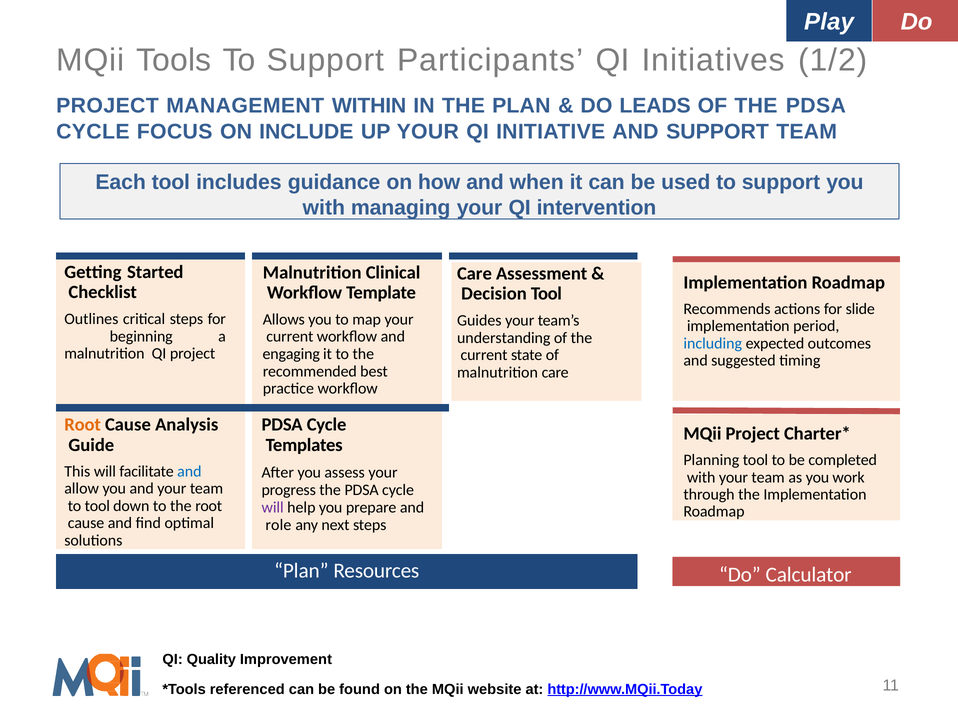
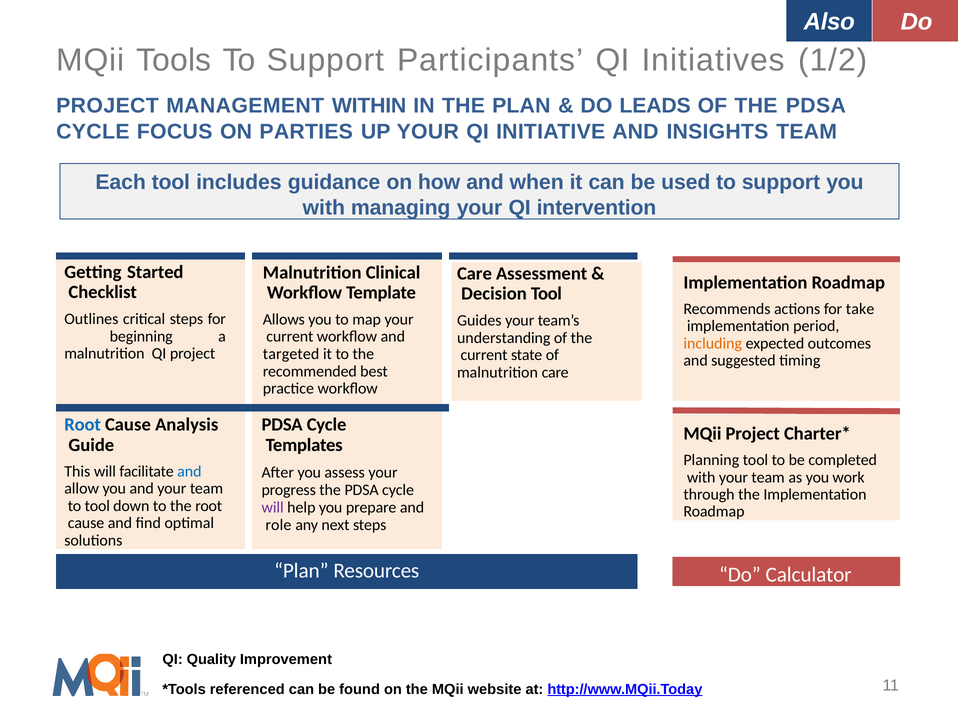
Play: Play -> Also (829, 22)
INCLUDE: INCLUDE -> PARTIES (306, 132)
AND SUPPORT: SUPPORT -> INSIGHTS (717, 132)
slide: slide -> take (860, 309)
including colour: blue -> orange (713, 344)
engaging: engaging -> targeted (291, 354)
Root colour: orange -> blue (83, 425)
